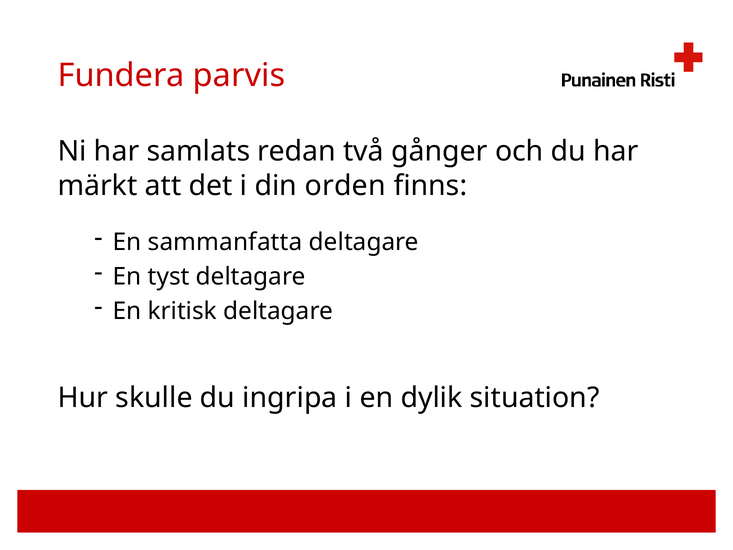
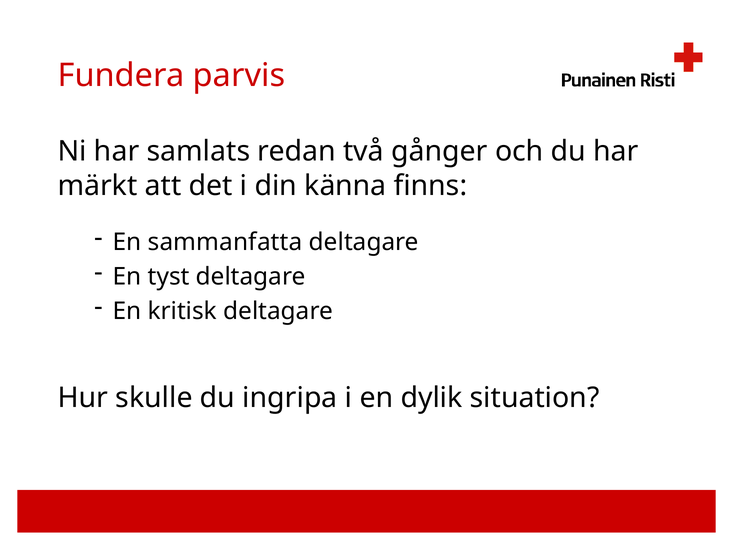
orden: orden -> känna (345, 186)
